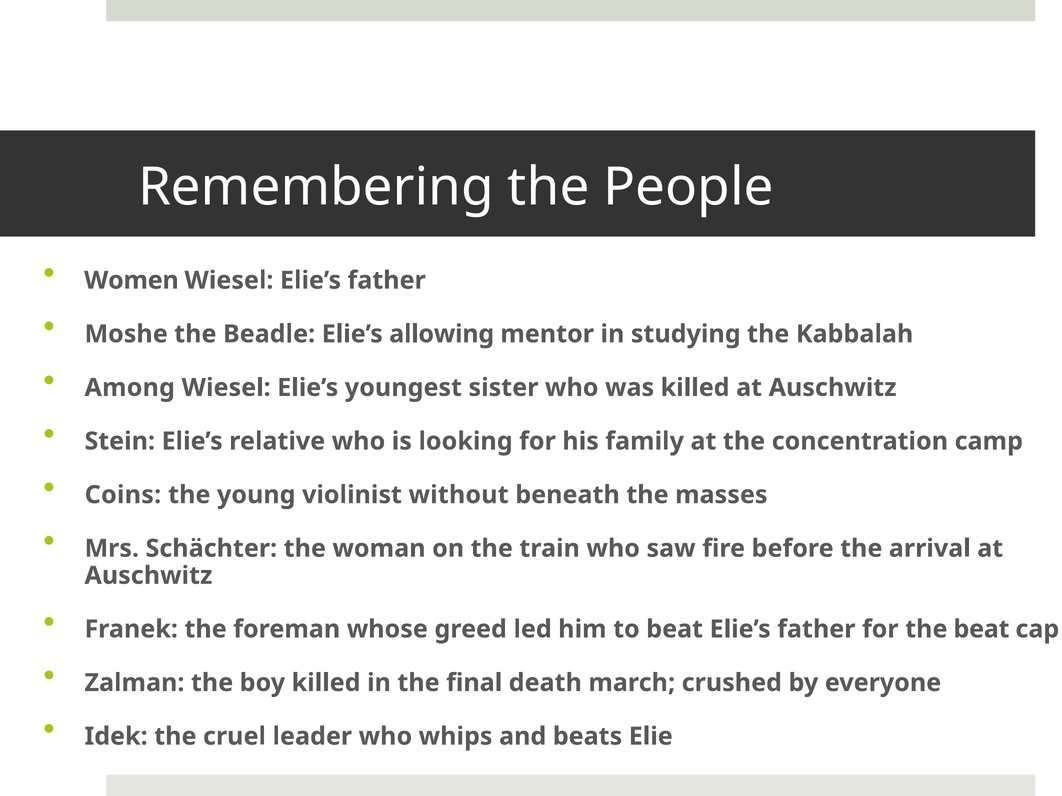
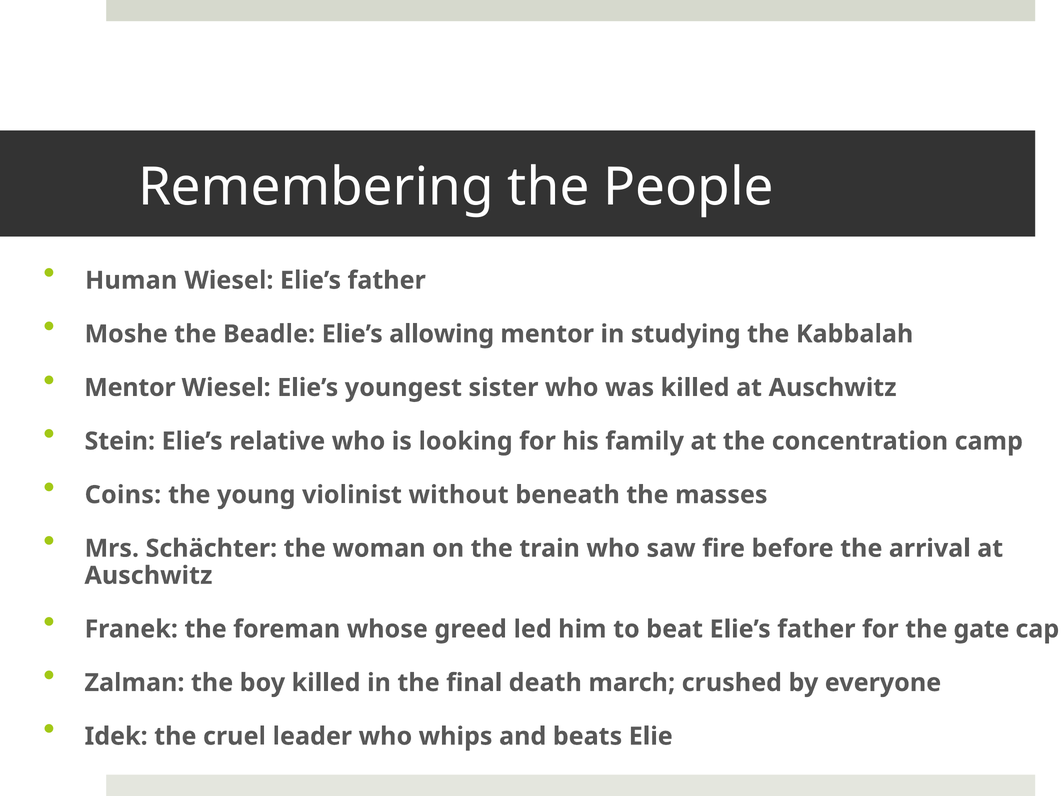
Women: Women -> Human (131, 281)
Among: Among -> Mentor (130, 388)
the beat: beat -> gate (981, 630)
